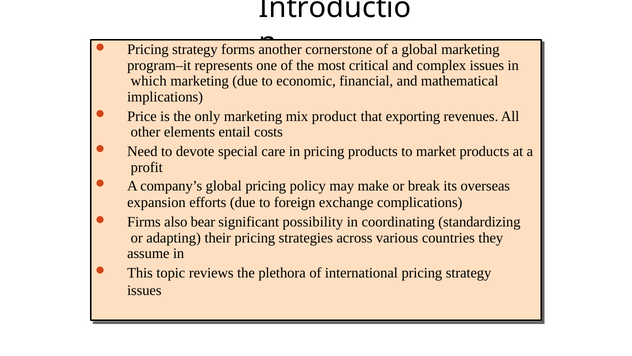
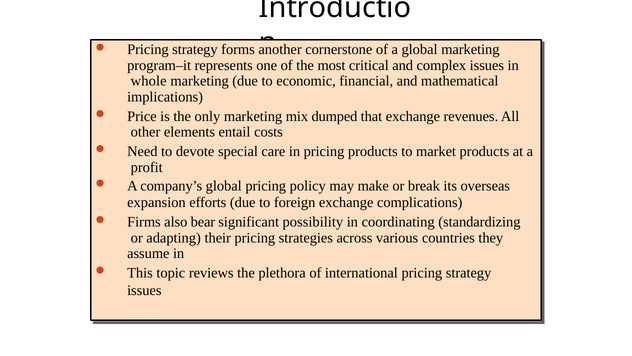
which: which -> whole (149, 81)
product: product -> dumped (334, 116)
that exporting: exporting -> exchange (413, 116)
